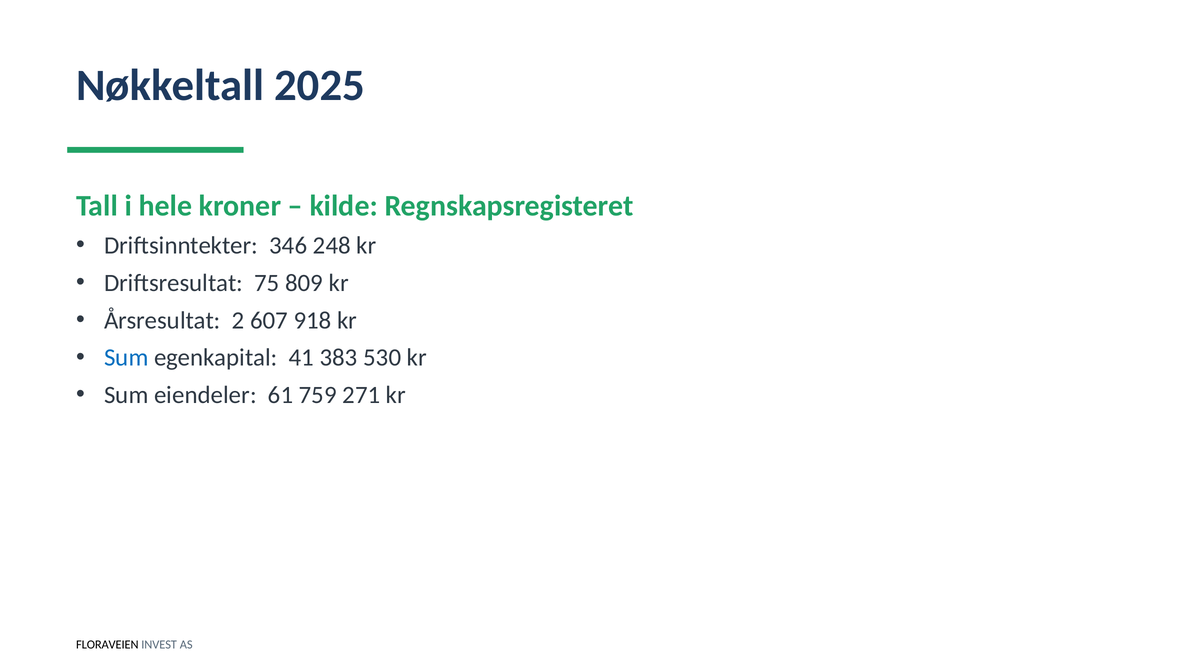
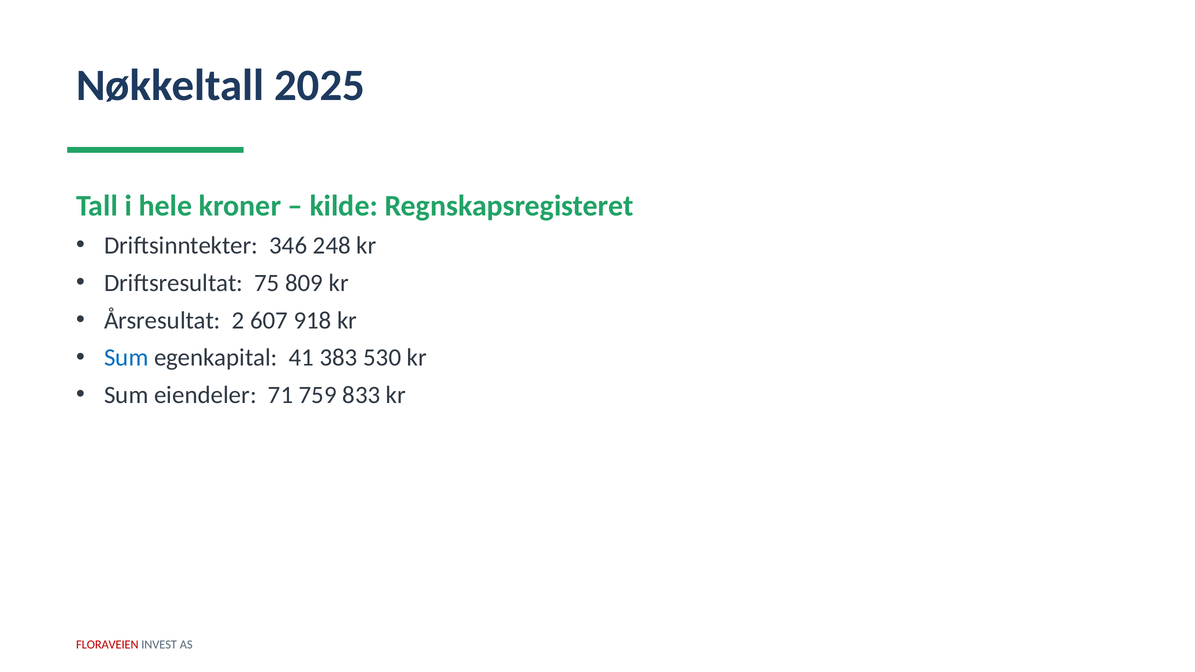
61: 61 -> 71 (281, 395)
271: 271 -> 833 (361, 395)
FLORAVEIEN colour: black -> red (107, 645)
